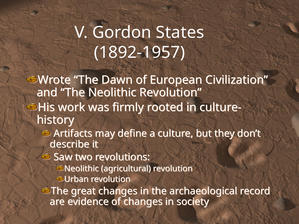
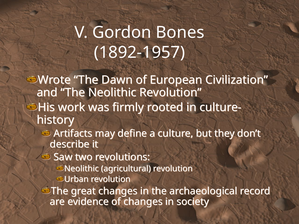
States: States -> Bones (180, 33)
